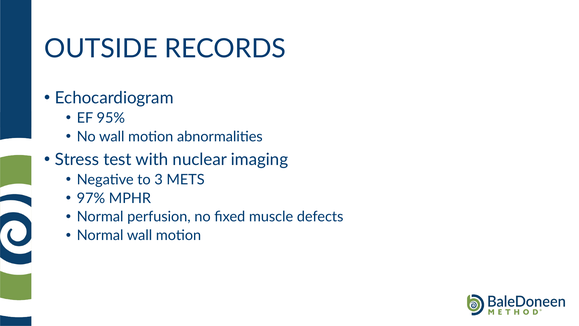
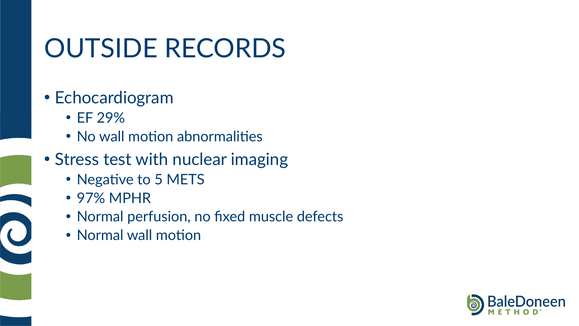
95%: 95% -> 29% (111, 118)
3: 3 -> 5 (159, 179)
